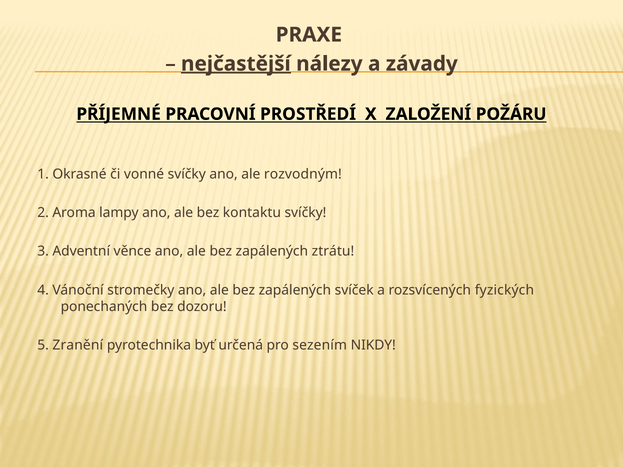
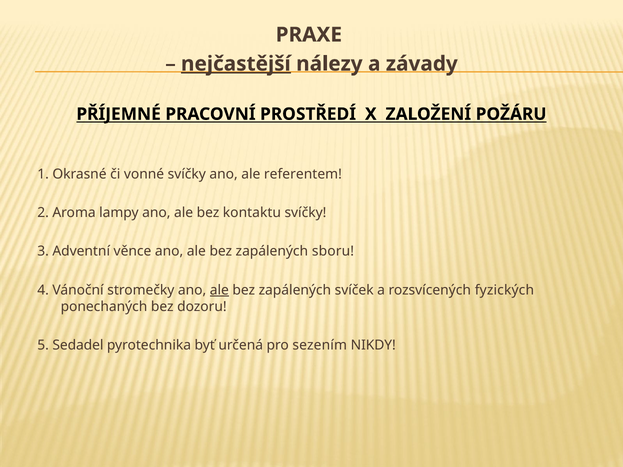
rozvodným: rozvodným -> referentem (303, 174)
ztrátu: ztrátu -> sboru (333, 251)
ale underline: none -> present (219, 290)
Zranění: Zranění -> Sedadel (78, 345)
